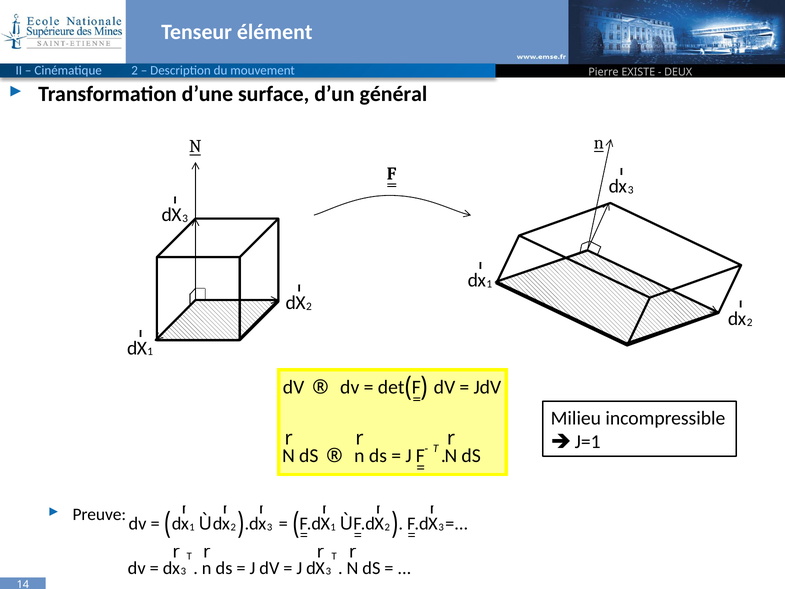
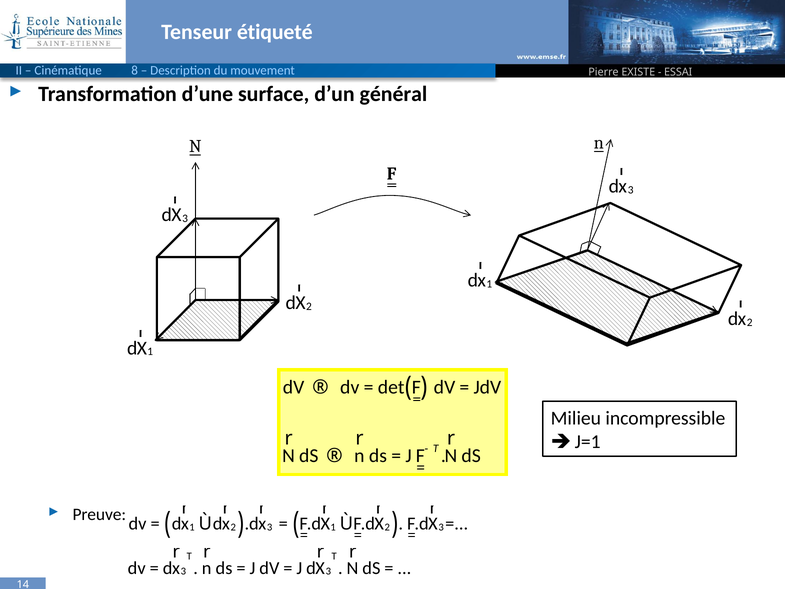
élément: élément -> étiqueté (275, 32)
Cinématique 2: 2 -> 8 (135, 70)
DEUX: DEUX -> ESSAI (678, 72)
